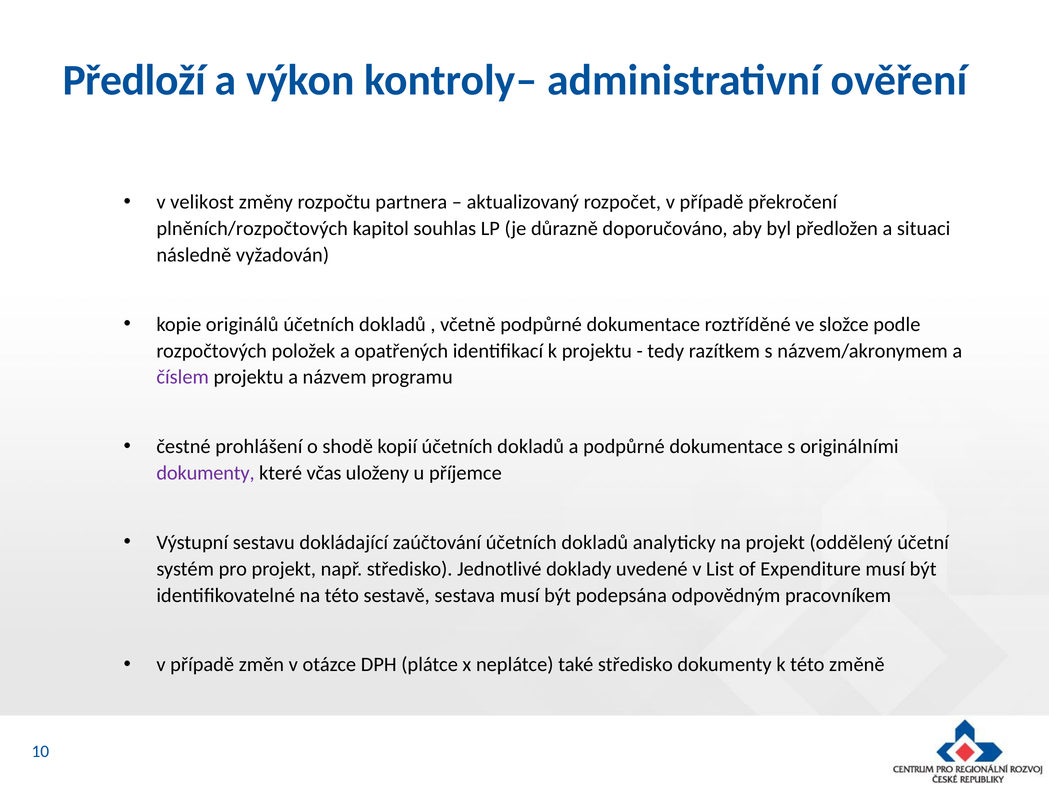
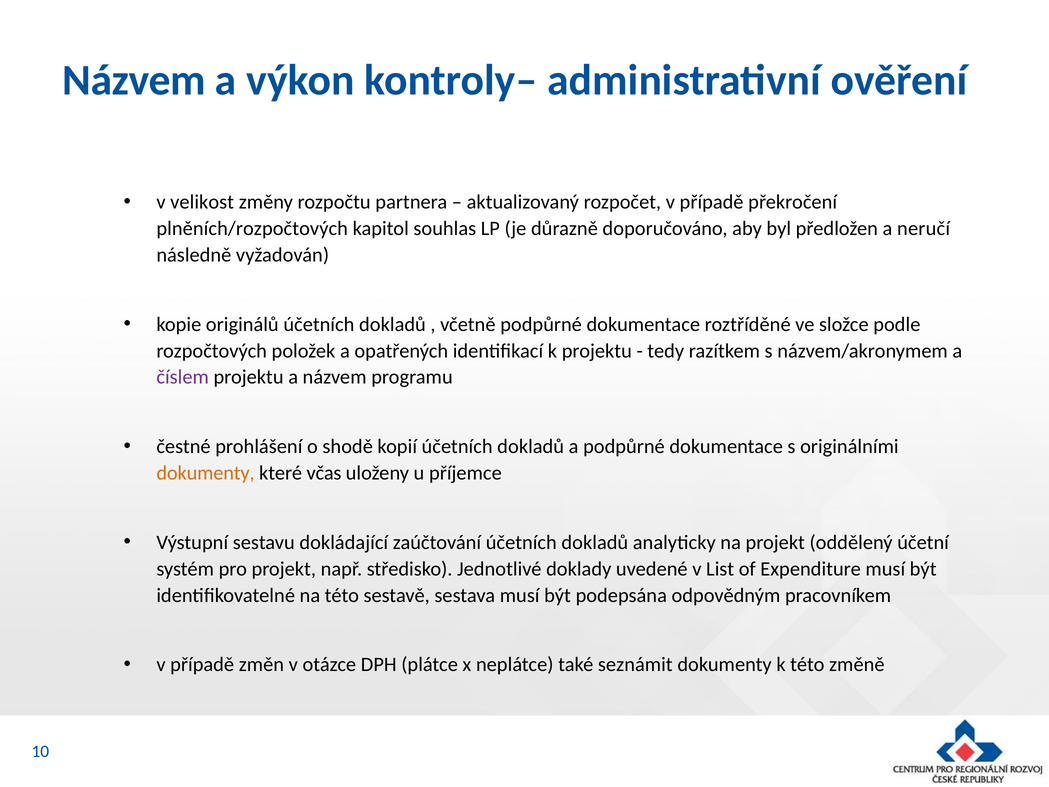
Předloží: Předloží -> Názvem (134, 80)
situaci: situaci -> neručí (924, 228)
dokumenty colour: purple -> orange (206, 473)
také středisko: středisko -> seznámit (635, 664)
